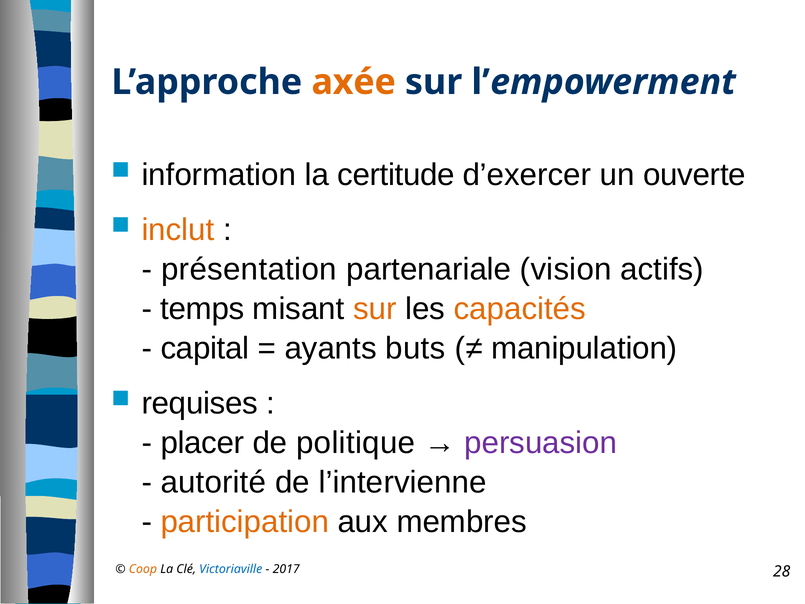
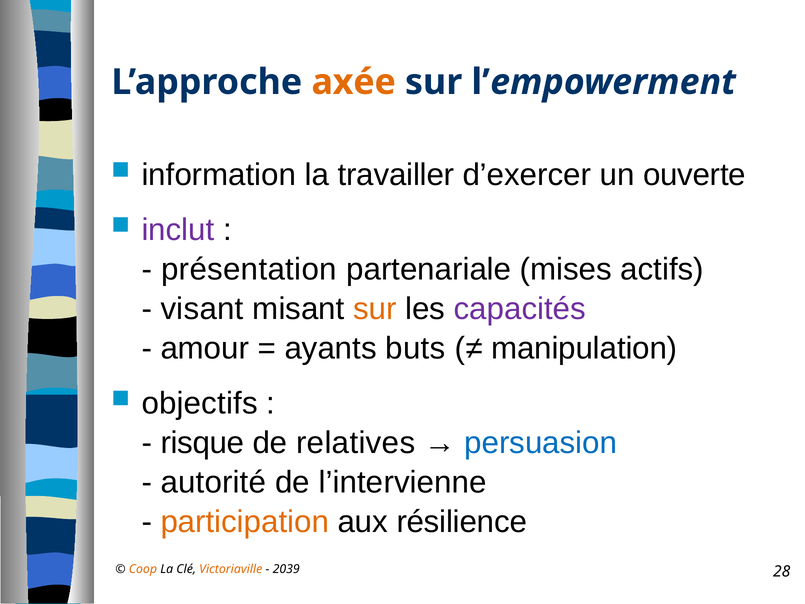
certitude: certitude -> travailler (396, 175)
inclut colour: orange -> purple (178, 230)
vision: vision -> mises (566, 269)
temps: temps -> visant (202, 309)
capacités colour: orange -> purple (520, 309)
capital: capital -> amour (205, 348)
requises: requises -> objectifs (200, 403)
placer: placer -> risque (202, 443)
politique: politique -> relatives (356, 443)
persuasion colour: purple -> blue (541, 443)
membres: membres -> résilience (462, 522)
Victoriaville colour: blue -> orange (231, 569)
2017: 2017 -> 2039 (286, 569)
